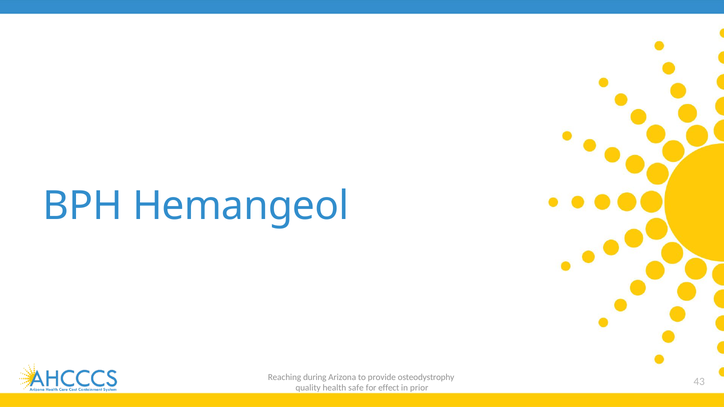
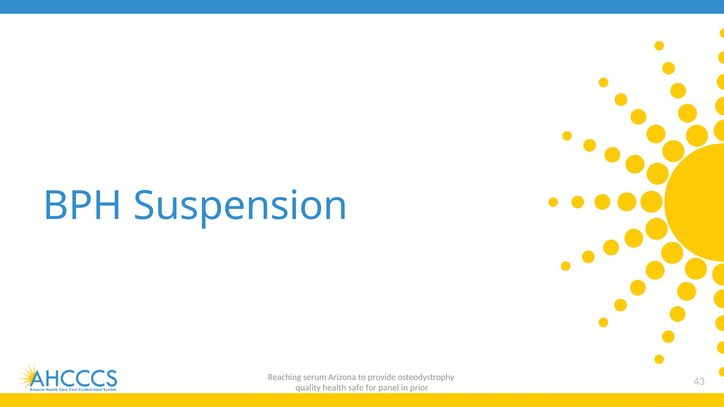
Hemangeol: Hemangeol -> Suspension (241, 206)
during: during -> serum (315, 378)
effect: effect -> panel (389, 388)
